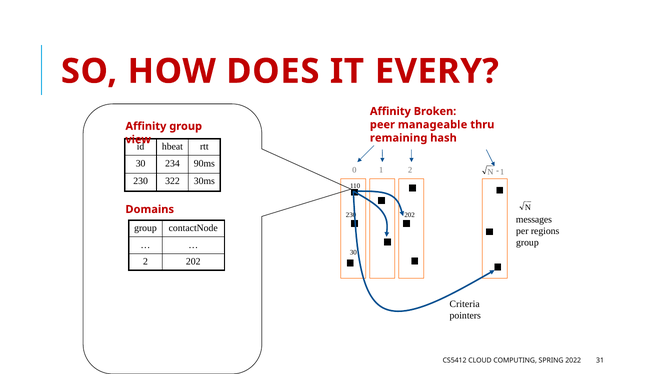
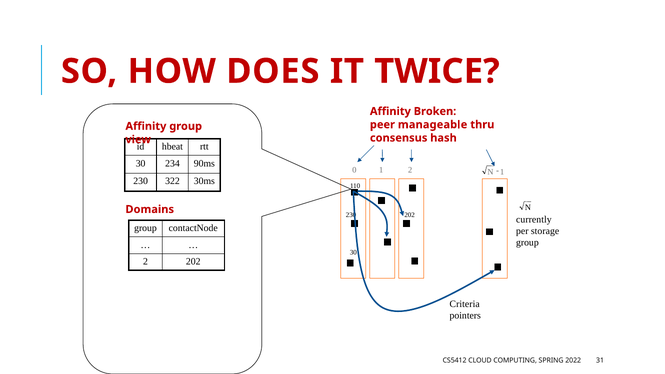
EVERY: EVERY -> TWICE (437, 71)
remaining: remaining -> consensus (399, 138)
messages: messages -> currently (534, 219)
regions: regions -> storage (545, 231)
